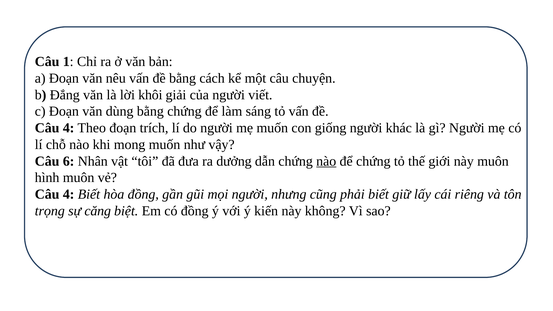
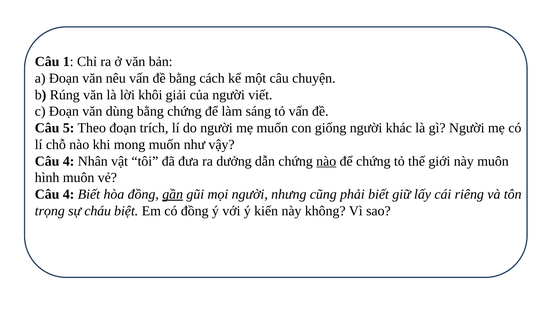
Đắng: Đắng -> Rúng (65, 95)
4: 4 -> 5 (69, 128)
6: 6 -> 4 (69, 161)
gần underline: none -> present (173, 194)
căng: căng -> cháu (98, 211)
